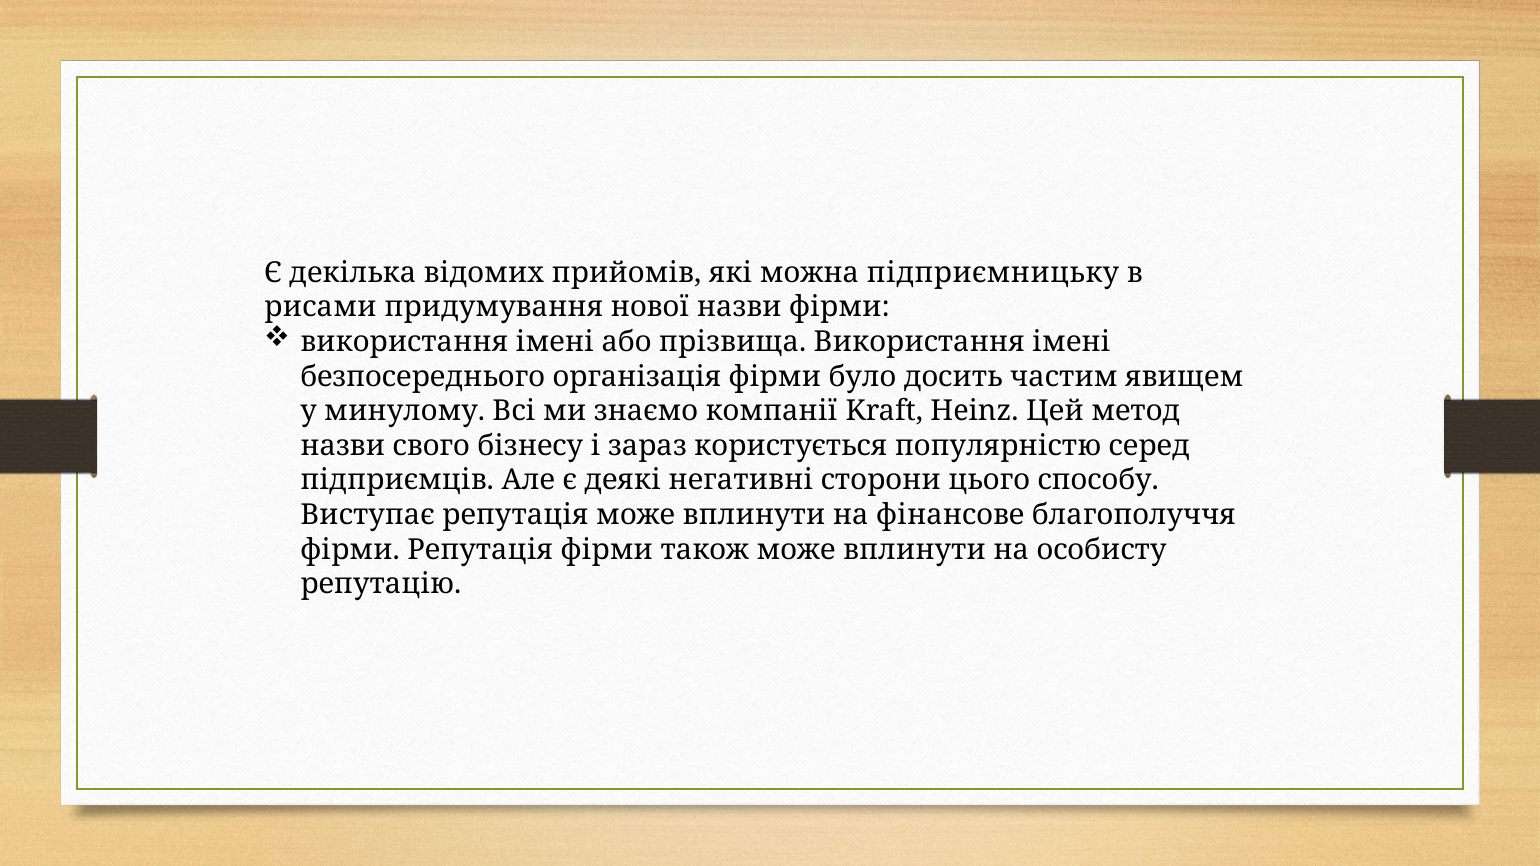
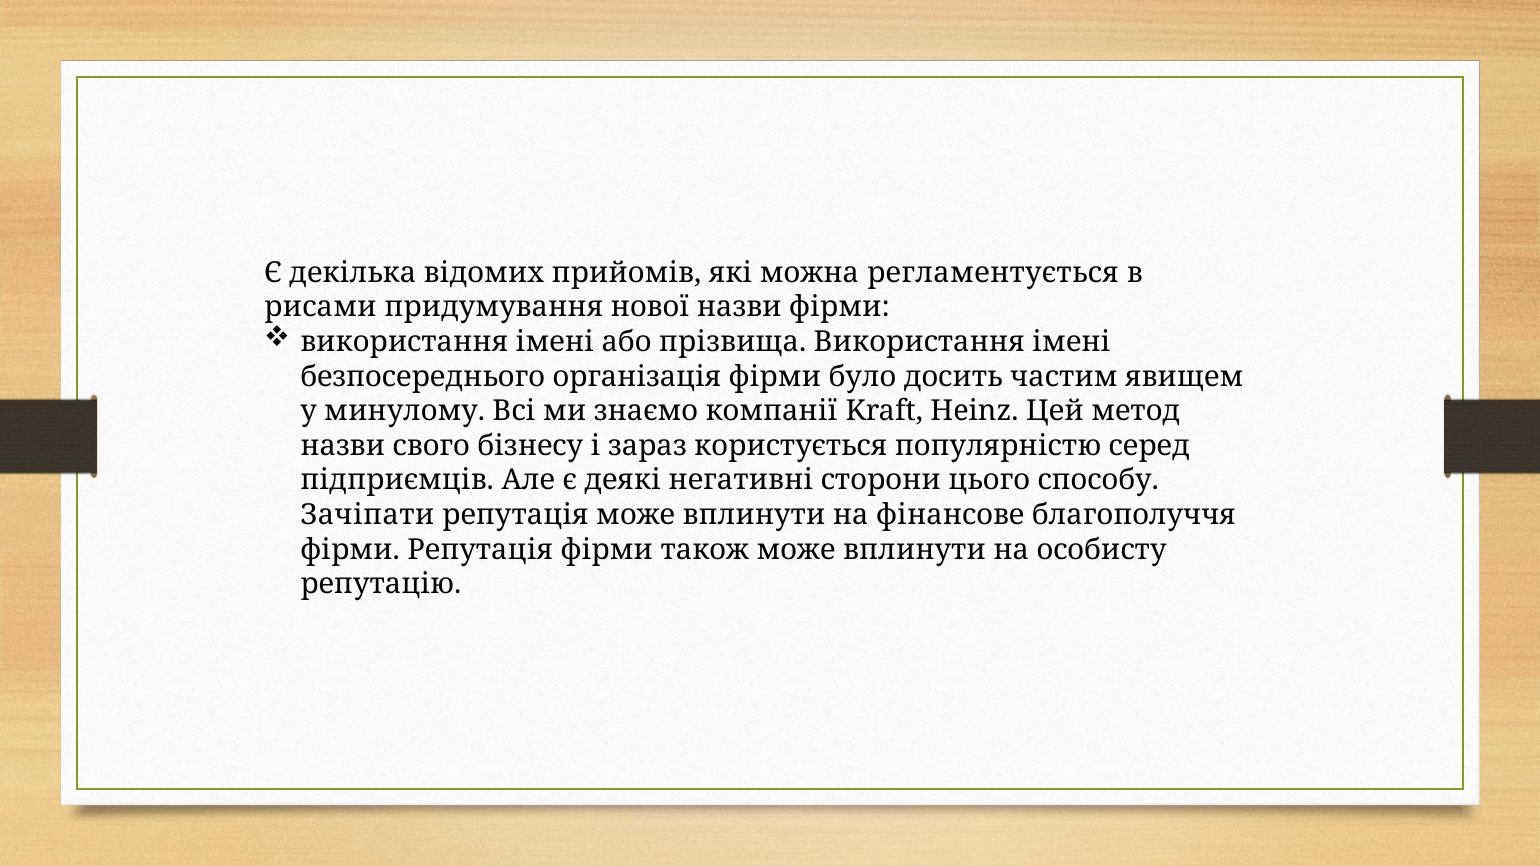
підприємницьку: підприємницьку -> регламентується (993, 273)
Виступає: Виступає -> Зачіпати (367, 515)
